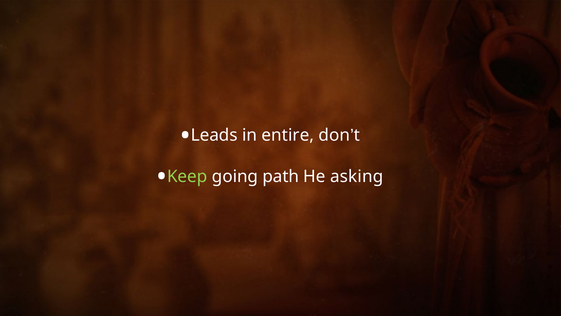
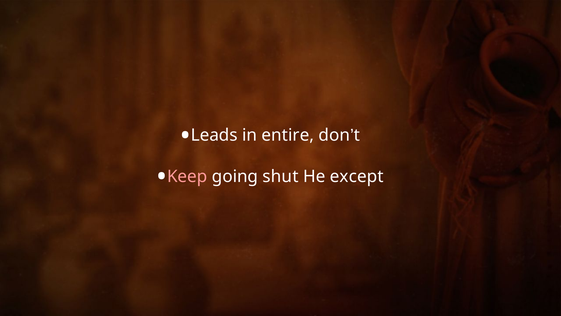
Keep colour: light green -> pink (187, 176)
path: path -> shut (281, 176)
asking: asking -> except (357, 176)
